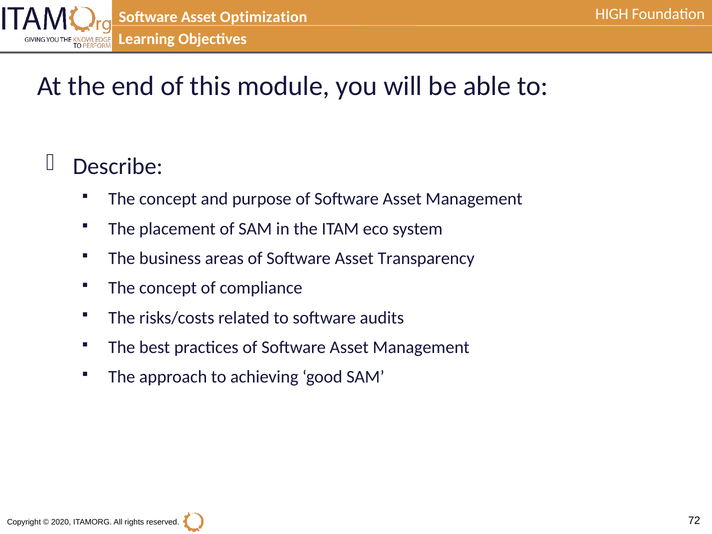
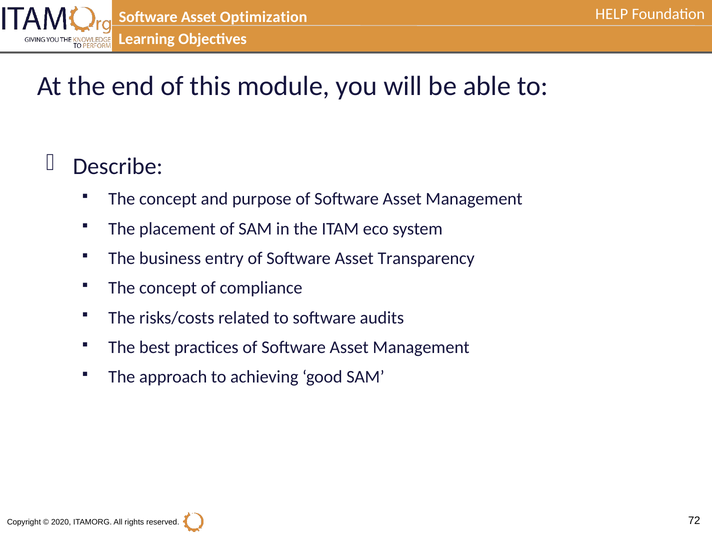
HIGH: HIGH -> HELP (612, 14)
areas: areas -> entry (224, 258)
